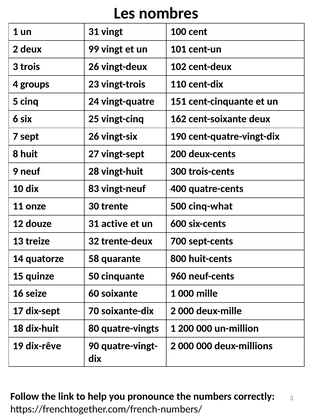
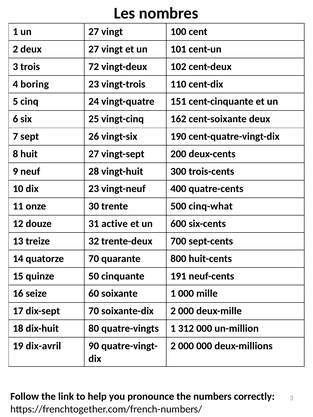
un 31: 31 -> 27 (94, 32)
deux 99: 99 -> 27 (94, 49)
trois 26: 26 -> 72 (94, 67)
groups: groups -> boring (35, 84)
dix 83: 83 -> 23 (94, 189)
quatorze 58: 58 -> 70 (94, 259)
960: 960 -> 191 (178, 276)
1 200: 200 -> 312 (186, 329)
dix-rêve: dix-rêve -> dix-avril (43, 346)
